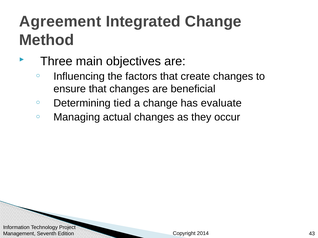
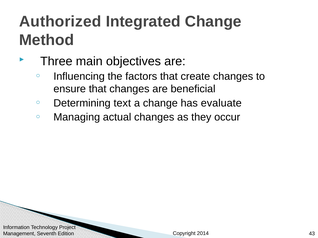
Agreement: Agreement -> Authorized (60, 21)
tied: tied -> text (122, 103)
